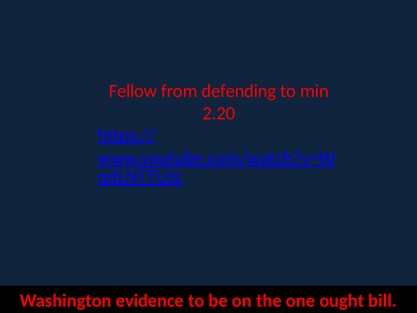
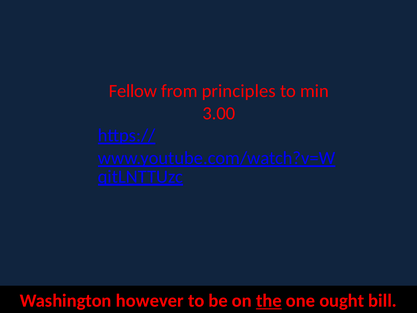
defending: defending -> principles (239, 91)
2.20: 2.20 -> 3.00 (219, 113)
evidence: evidence -> however (150, 301)
the underline: none -> present (269, 301)
